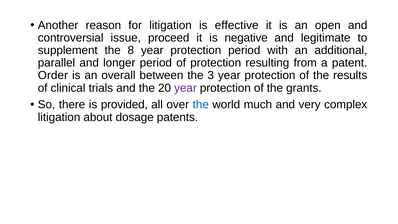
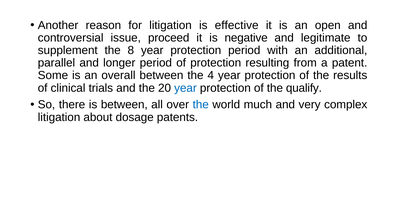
Order: Order -> Some (53, 75)
3: 3 -> 4 (211, 75)
year colour: purple -> blue (185, 88)
grants: grants -> qualify (304, 88)
is provided: provided -> between (124, 105)
